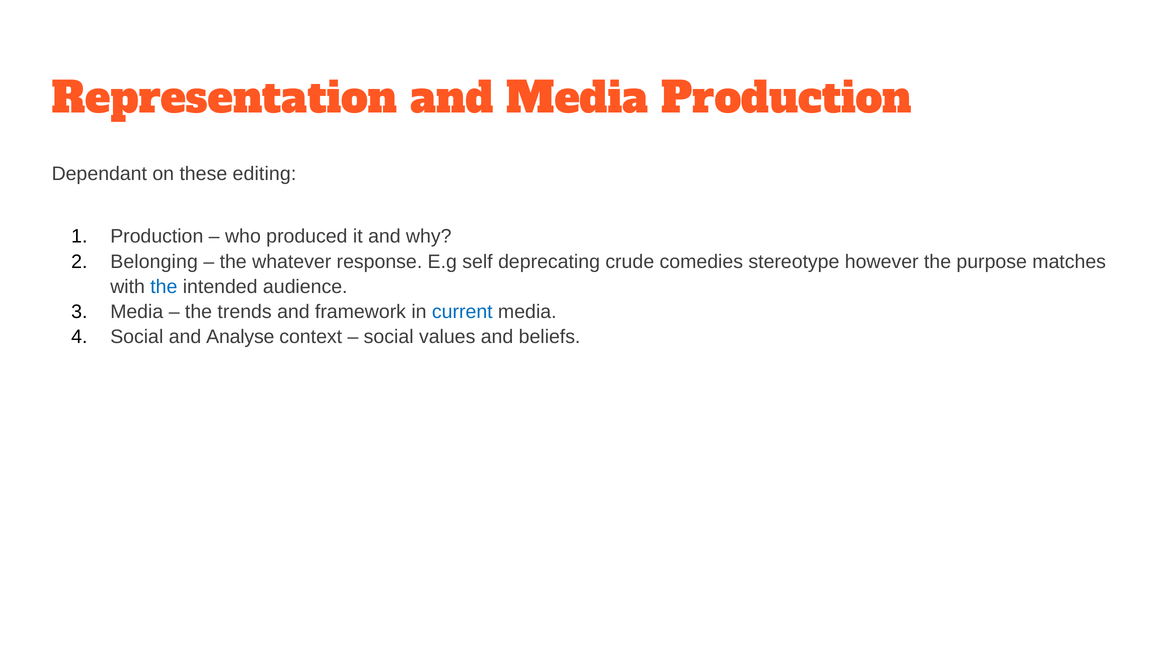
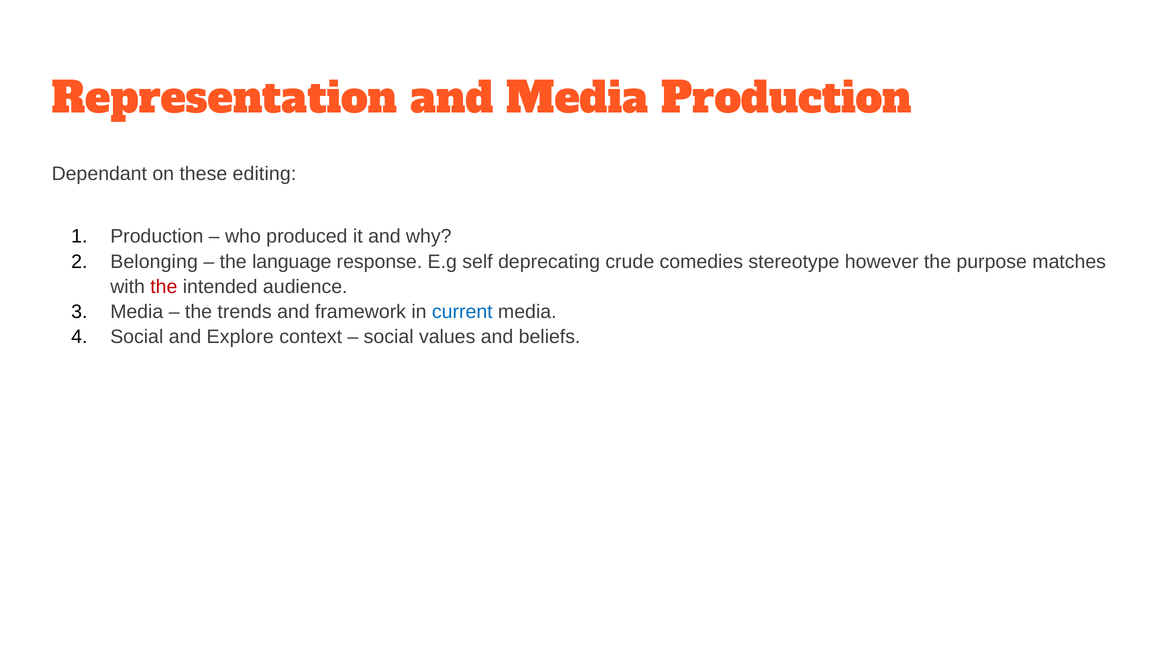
whatever: whatever -> language (292, 262)
the colour: blue -> red (164, 287)
Analyse: Analyse -> Explore (240, 337)
